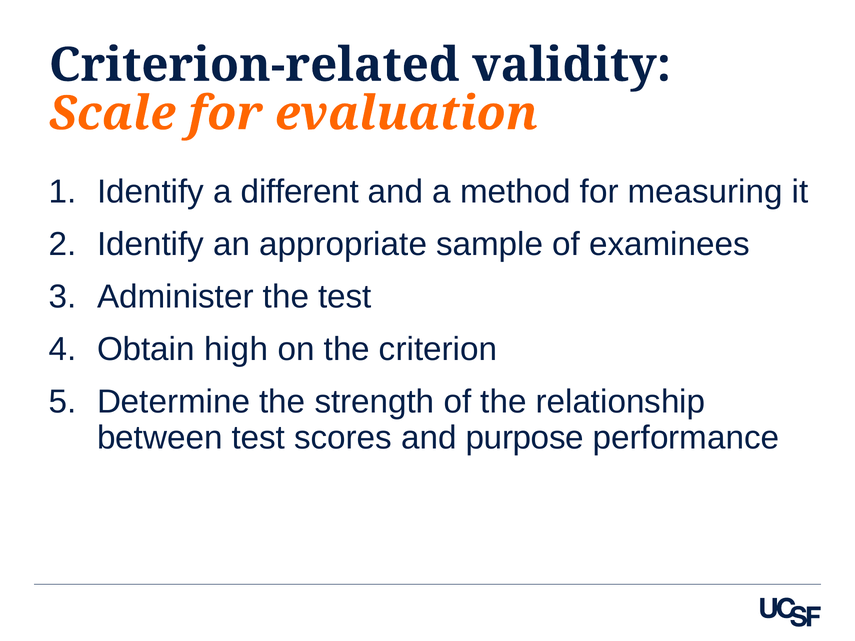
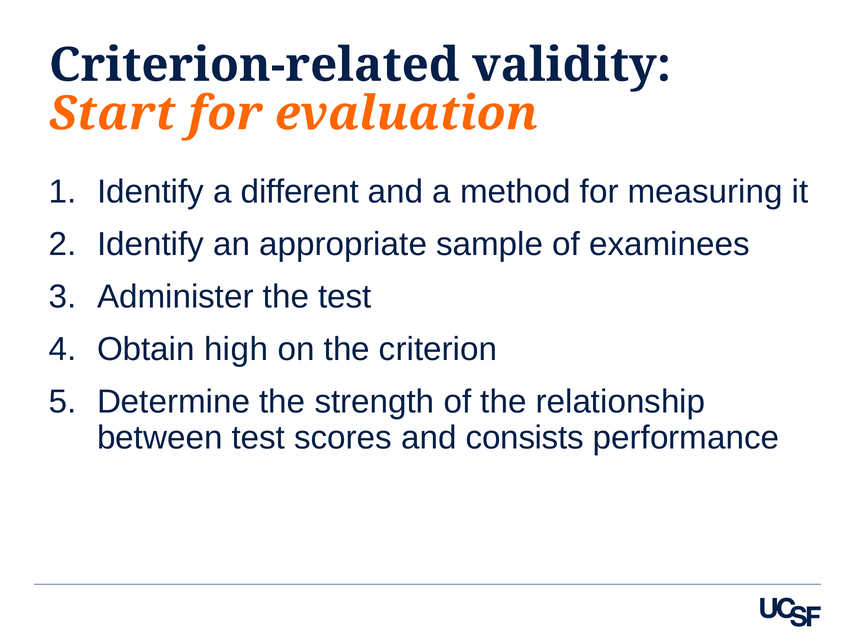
Scale: Scale -> Start (112, 114)
purpose: purpose -> consists (525, 438)
